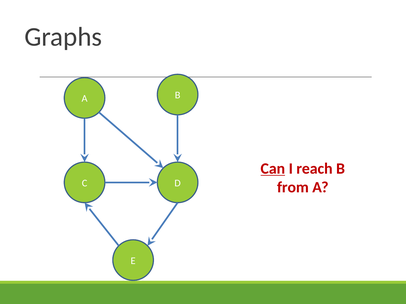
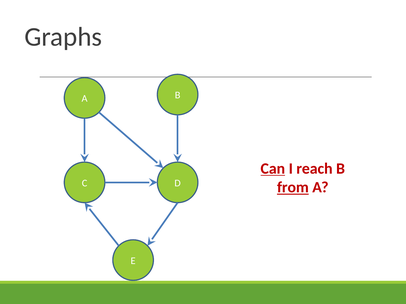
from underline: none -> present (293, 188)
